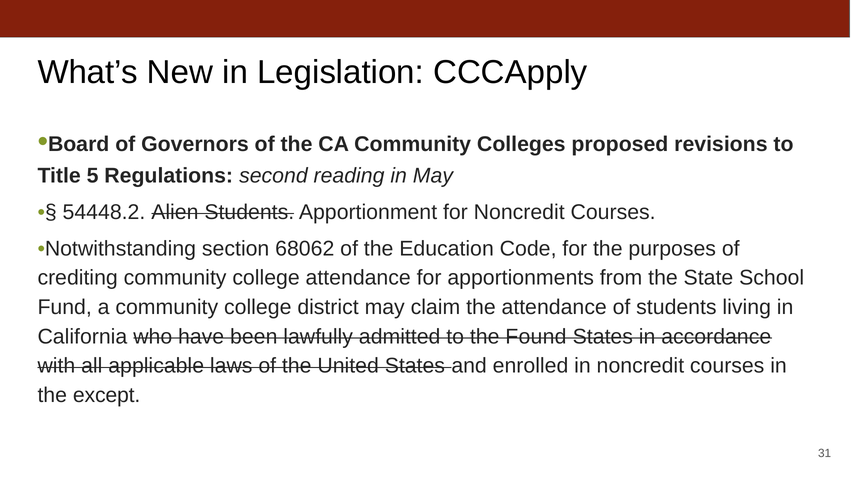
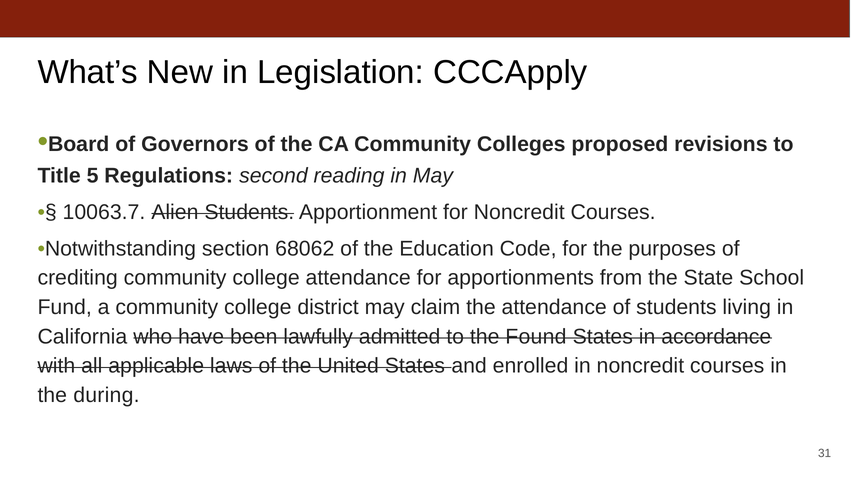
54448.2: 54448.2 -> 10063.7 (104, 212)
except: except -> during (106, 395)
